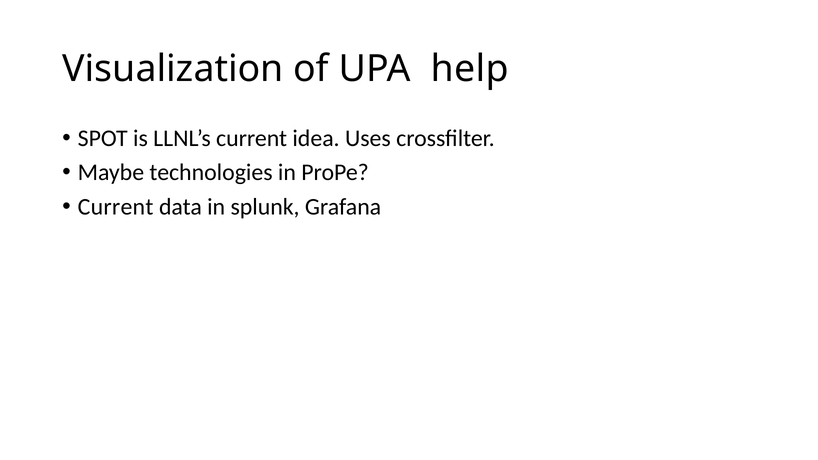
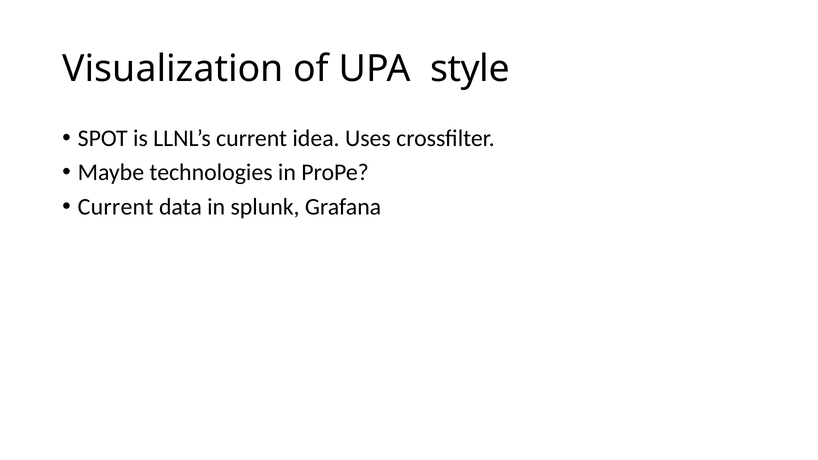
help: help -> style (470, 69)
